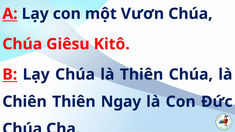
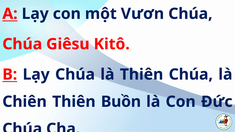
Ngay: Ngay -> Buồn (121, 102)
